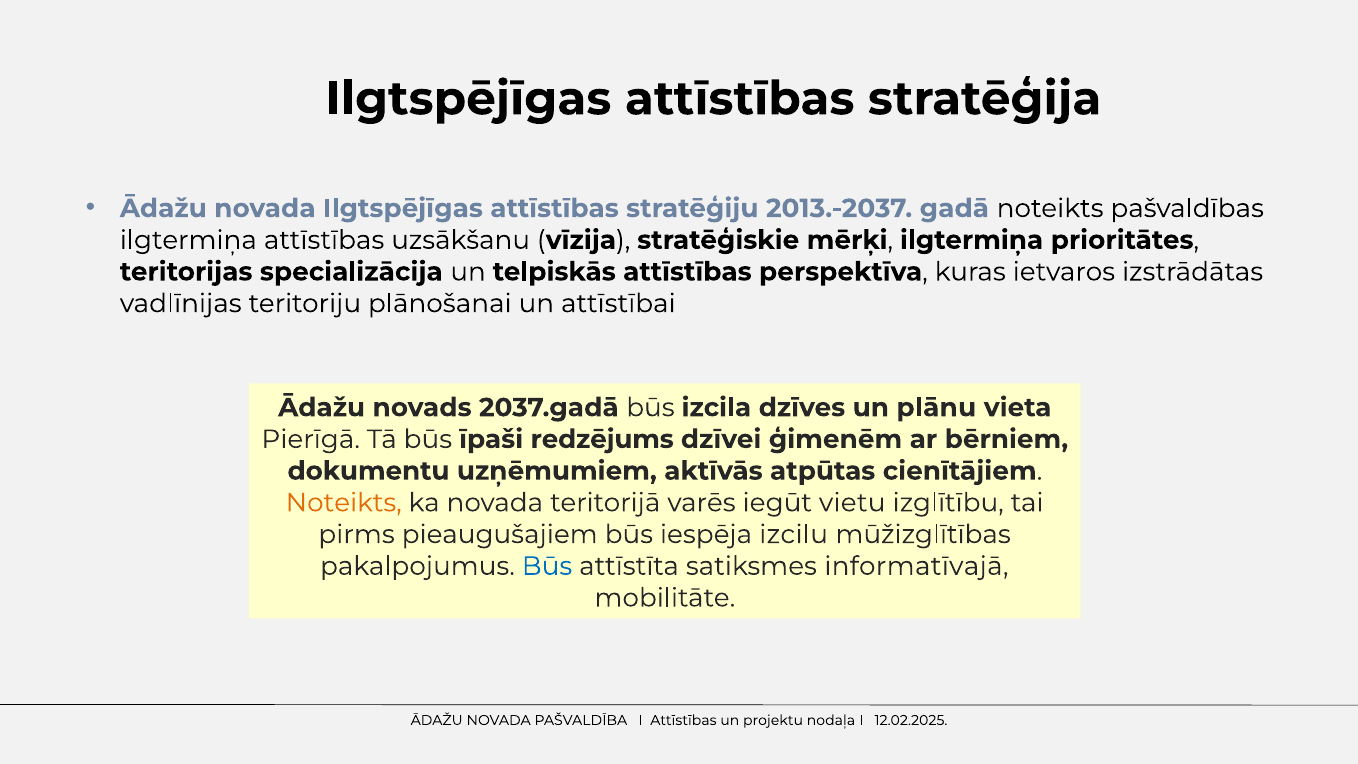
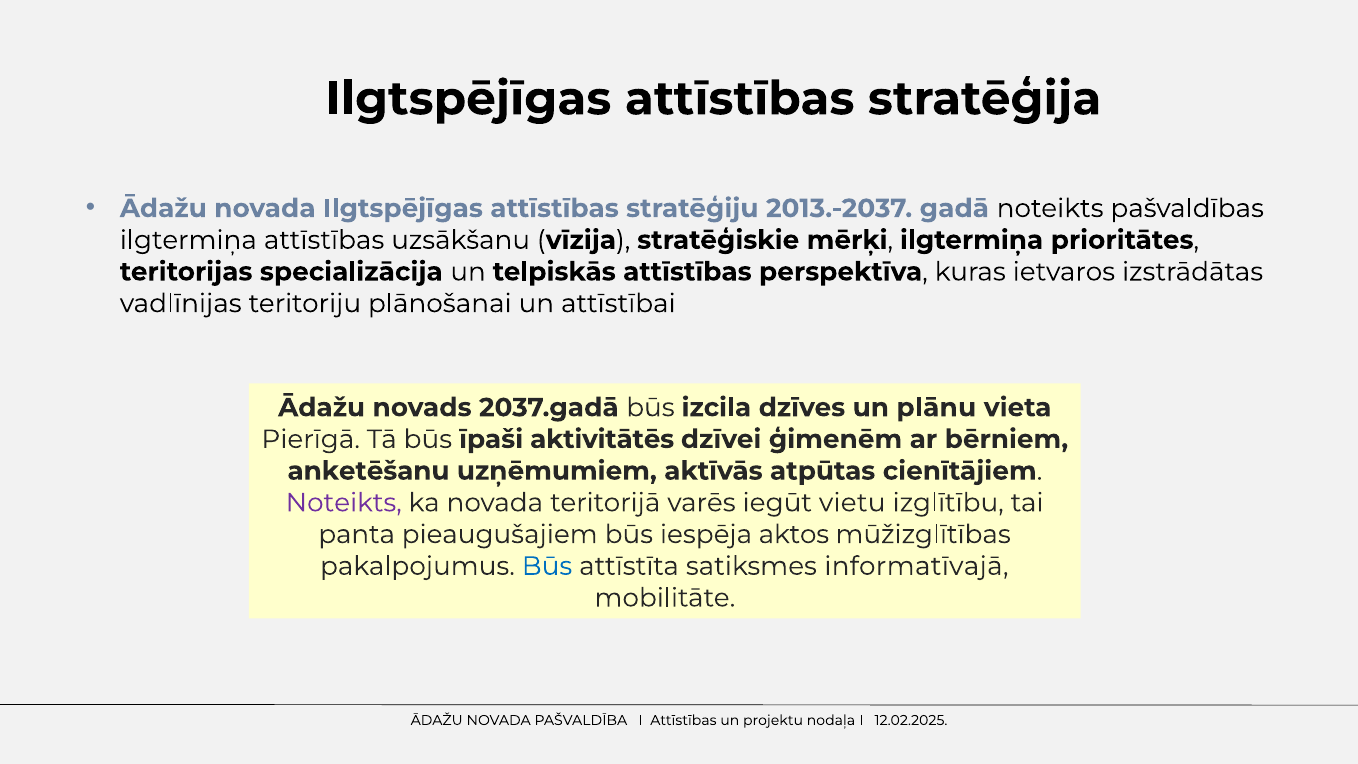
redzējums: redzējums -> aktivitātēs (602, 439)
dokumentu: dokumentu -> anketēšanu (368, 471)
Noteikts colour: orange -> purple (344, 503)
pirms: pirms -> panta (357, 534)
izcilu: izcilu -> aktos (794, 534)
